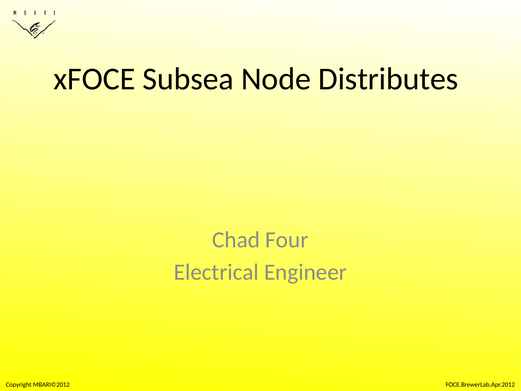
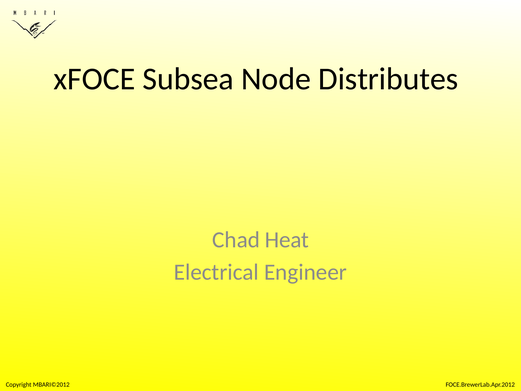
Four: Four -> Heat (287, 240)
